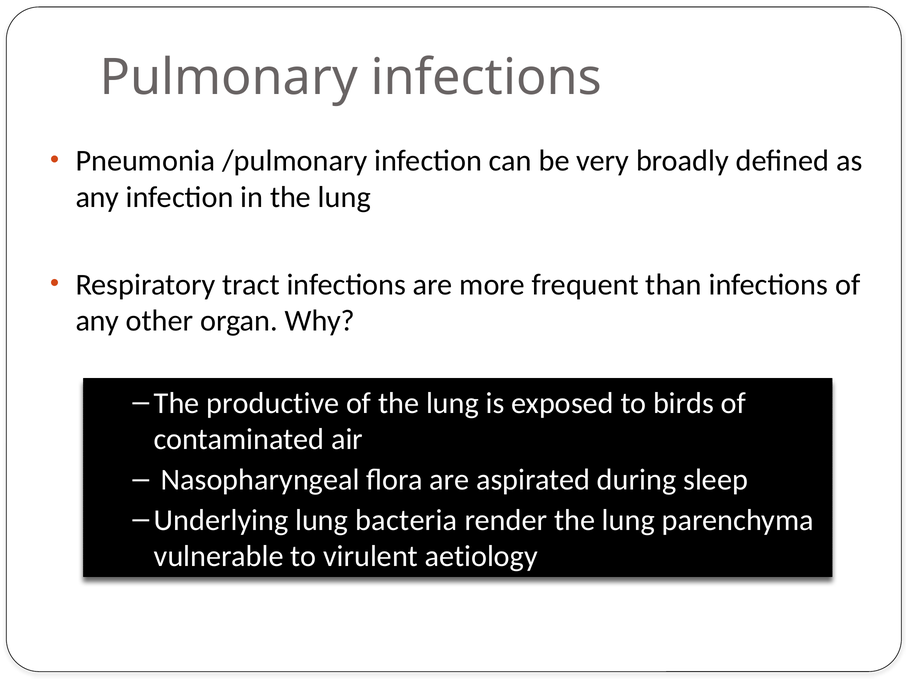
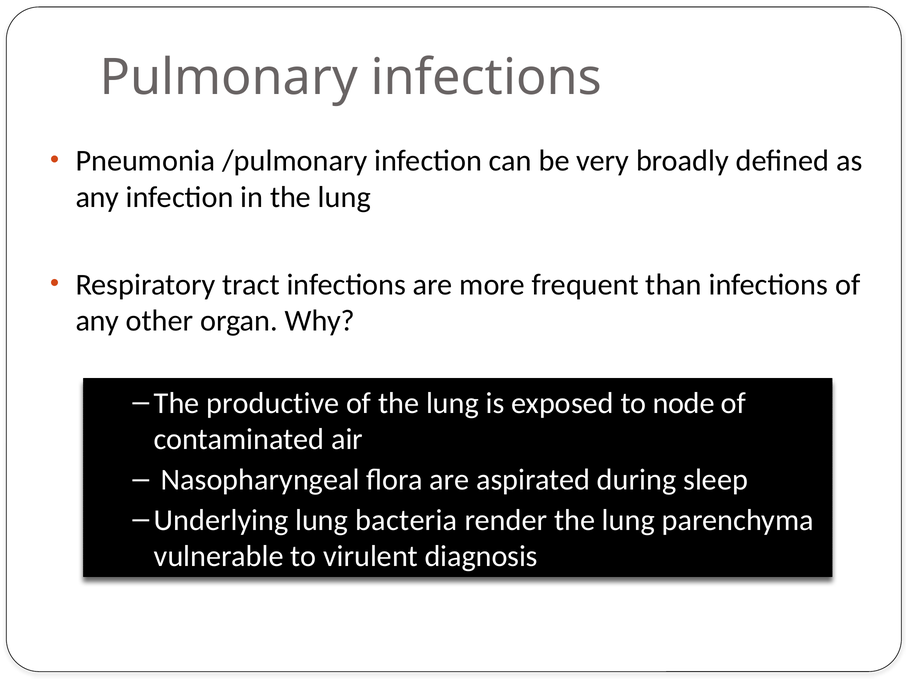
birds: birds -> node (684, 403)
aetiology: aetiology -> diagnosis (481, 556)
